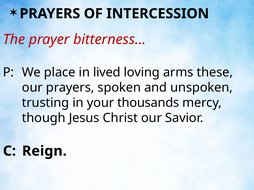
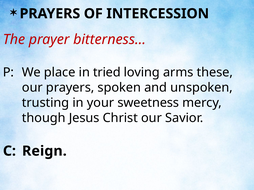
lived: lived -> tried (107, 73)
thousands: thousands -> sweetness (148, 103)
